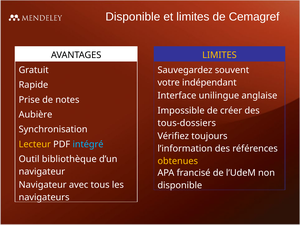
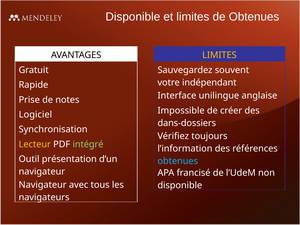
de Cemagref: Cemagref -> Obtenues (254, 17)
Aubière: Aubière -> Logiciel (35, 115)
tous-dossiers: tous-dossiers -> dans-dossiers (187, 123)
intégré colour: light blue -> light green (88, 144)
bibliothèque: bibliothèque -> présentation (69, 159)
obtenues colour: yellow -> light blue (178, 161)
